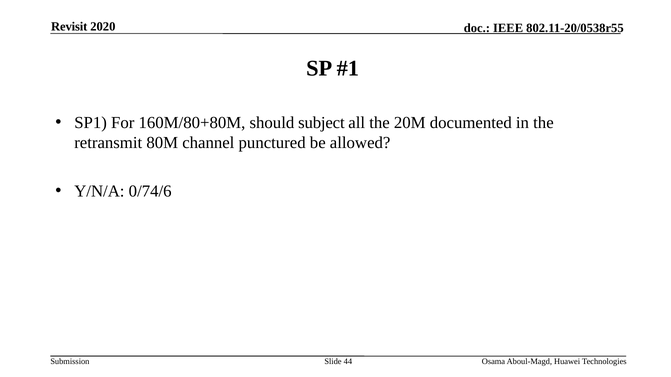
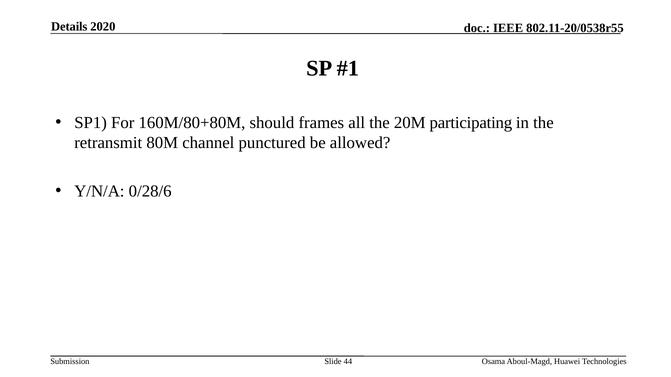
Revisit: Revisit -> Details (69, 27)
subject: subject -> frames (321, 123)
documented: documented -> participating (471, 123)
0/74/6: 0/74/6 -> 0/28/6 (150, 192)
